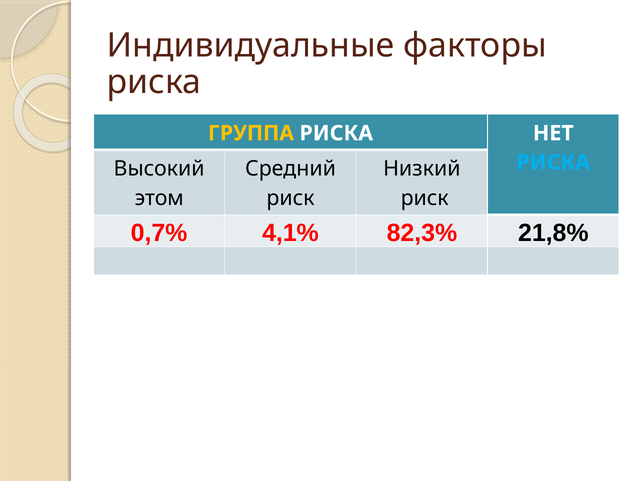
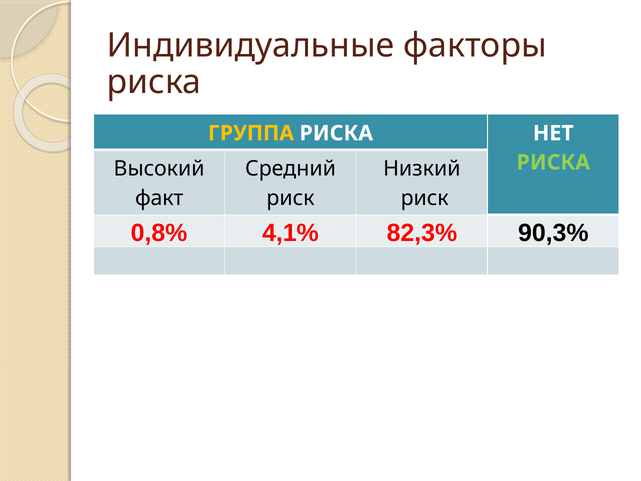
РИСКА colour: light blue -> light green (553, 162)
этом: этом -> факт (159, 198)
0,7%: 0,7% -> 0,8% (159, 233)
21,8%: 21,8% -> 90,3% (553, 233)
